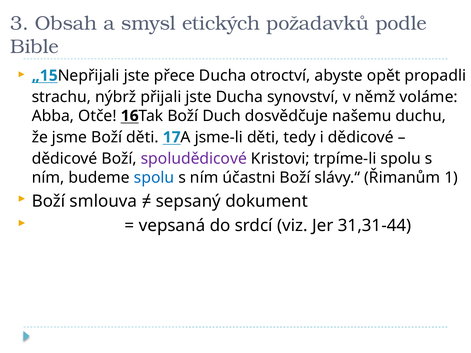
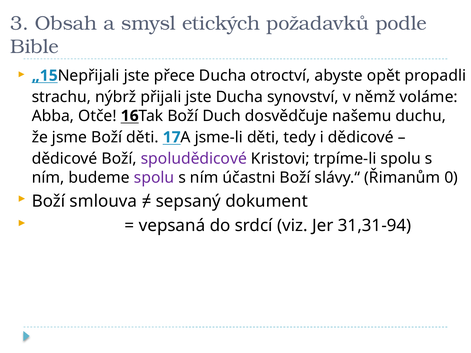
spolu colour: blue -> purple (154, 178)
1: 1 -> 0 (451, 178)
31,31-44: 31,31-44 -> 31,31-94 (375, 226)
